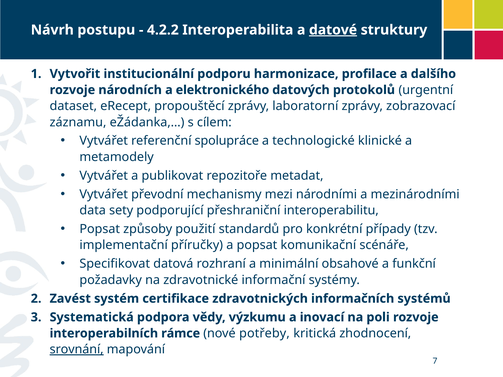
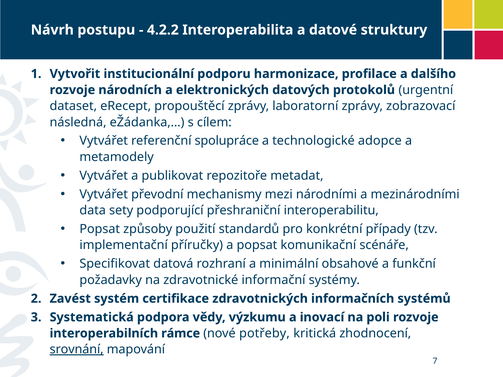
datové underline: present -> none (333, 30)
elektronického: elektronického -> elektronických (222, 90)
záznamu: záznamu -> následná (78, 122)
klinické: klinické -> adopce (380, 141)
